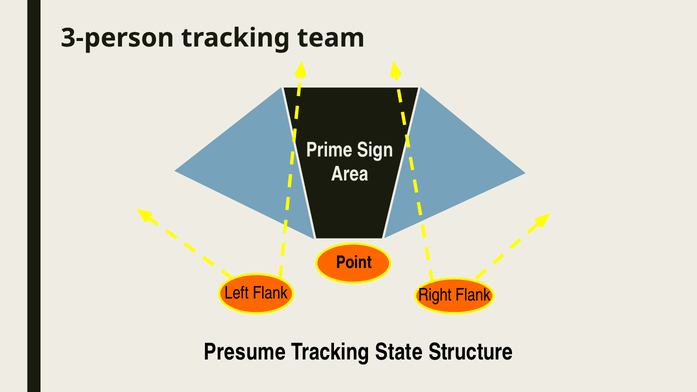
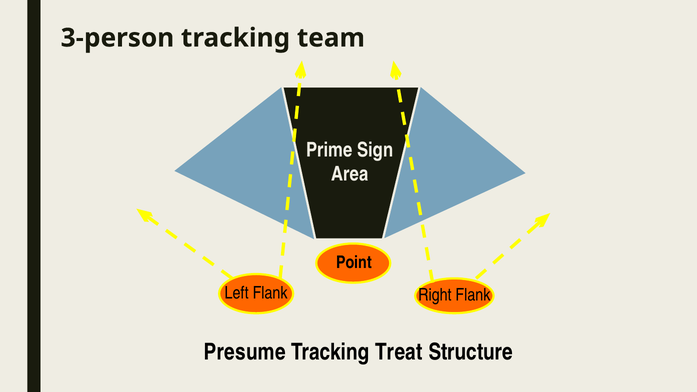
State: State -> Treat (399, 352)
